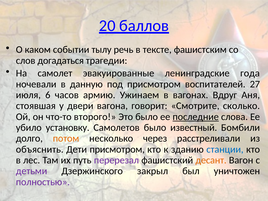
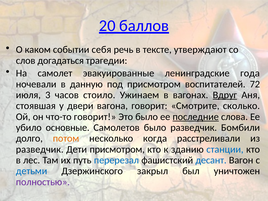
тылу: тылу -> себя (101, 50)
фашистским: фашистским -> утверждают (200, 50)
27: 27 -> 72 (255, 84)
6: 6 -> 3 (48, 95)
армию: армию -> стоило (99, 95)
Вдруг underline: none -> present (225, 95)
что-то второго: второго -> говорит (95, 117)
установку: установку -> основные (68, 128)
было известный: известный -> разведчик (194, 128)
через: через -> когда (155, 138)
объяснить: объяснить -> разведчик (40, 149)
перерезал colour: purple -> blue (116, 160)
десант colour: orange -> blue (211, 160)
детьми colour: purple -> blue (32, 171)
